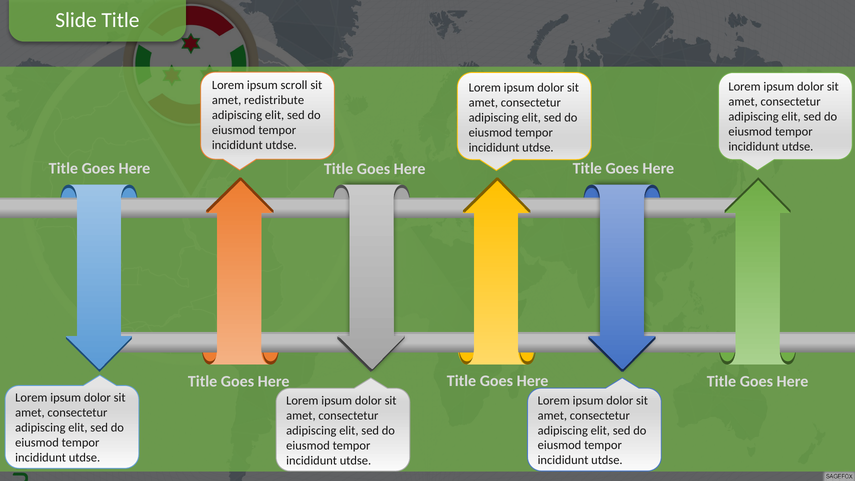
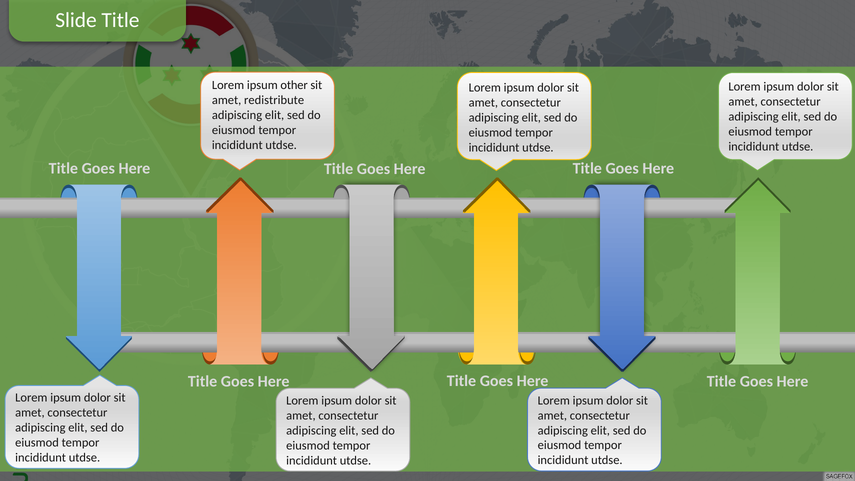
scroll: scroll -> other (294, 85)
